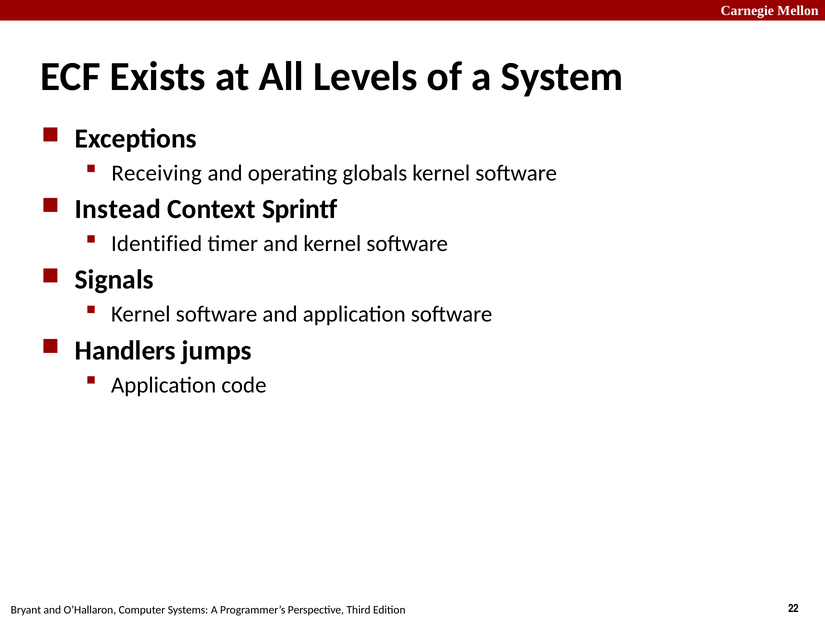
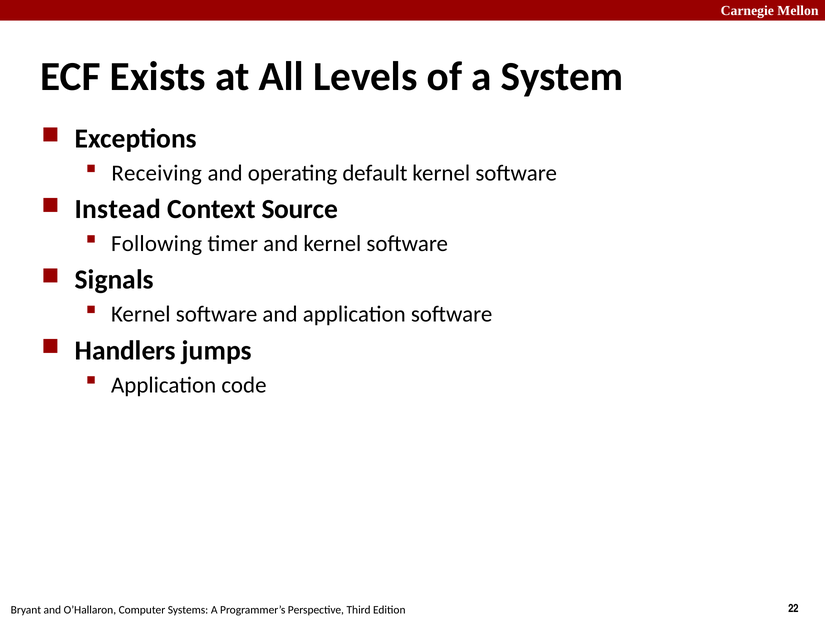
globals: globals -> default (375, 173)
Sprintf: Sprintf -> Source (300, 209)
Identified: Identified -> Following (157, 244)
